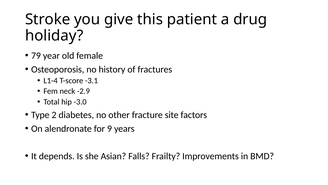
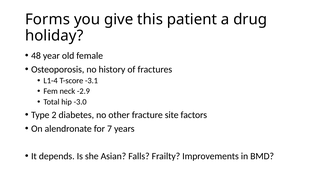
Stroke: Stroke -> Forms (48, 19)
79: 79 -> 48 (36, 55)
9: 9 -> 7 (110, 128)
